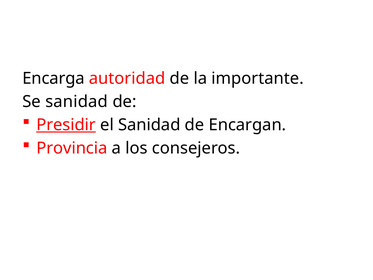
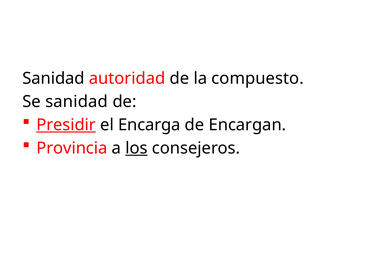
Encarga: Encarga -> Sanidad (54, 78)
importante: importante -> compuesto (258, 78)
el Sanidad: Sanidad -> Encarga (149, 125)
los underline: none -> present (136, 148)
